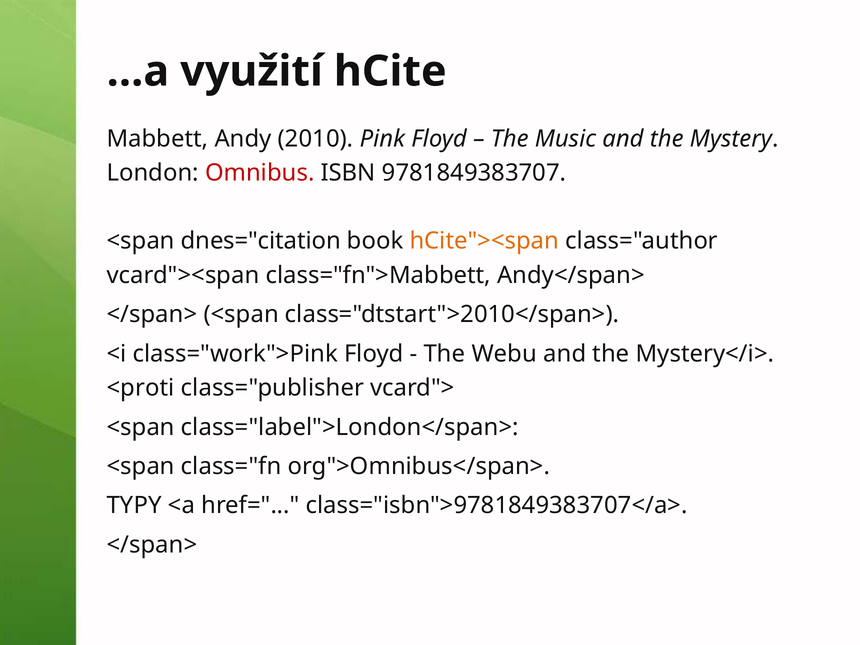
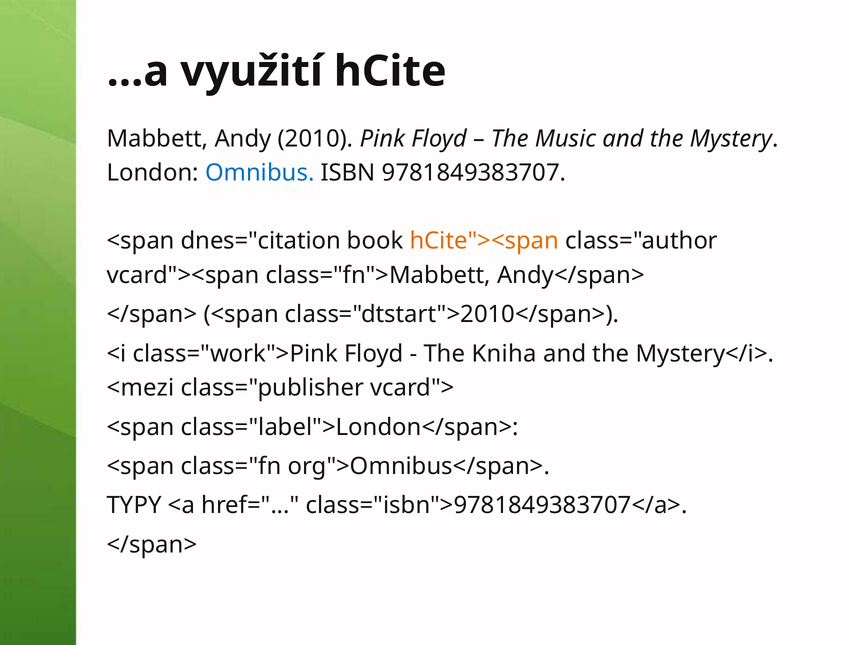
Omnibus colour: red -> blue (260, 173)
Webu: Webu -> Kniha (504, 354)
<proti: <proti -> <mezi (141, 388)
